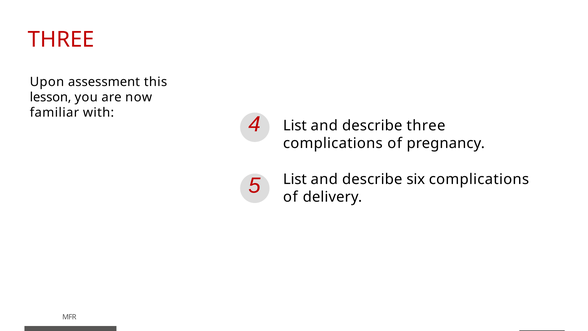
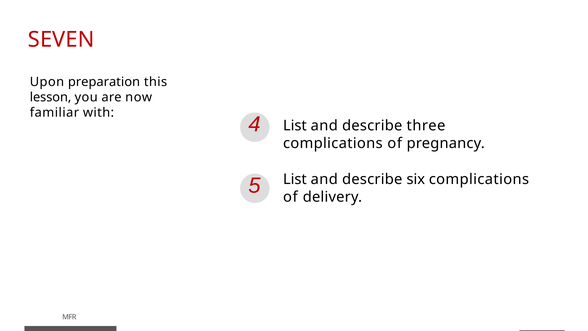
THREE: THREE -> SEVEN (61, 40)
assessment: assessment -> preparation (104, 82)
